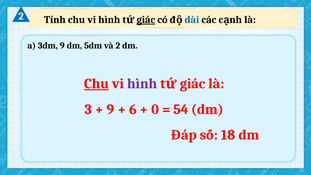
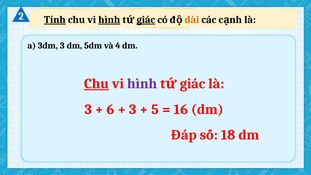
Tính underline: none -> present (55, 20)
hình underline: none -> present (109, 20)
dài colour: blue -> orange (192, 20)
3dm 9: 9 -> 3 (62, 46)
và 2: 2 -> 4 (118, 46)
9: 9 -> 6 (110, 109)
6: 6 -> 3 (133, 109)
0: 0 -> 5 (155, 109)
54: 54 -> 16 (181, 109)
